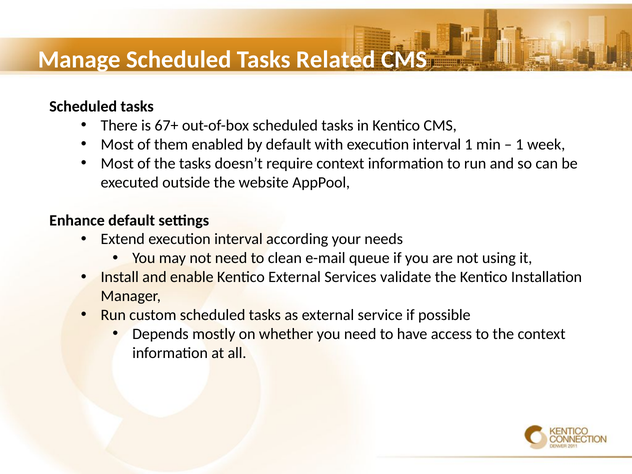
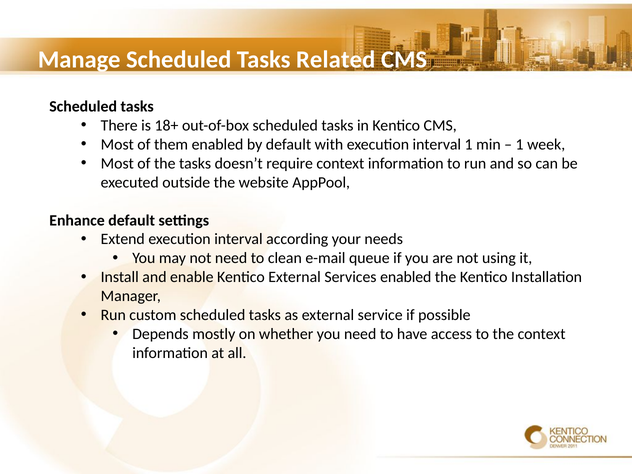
67+: 67+ -> 18+ (167, 125)
Services validate: validate -> enabled (406, 277)
